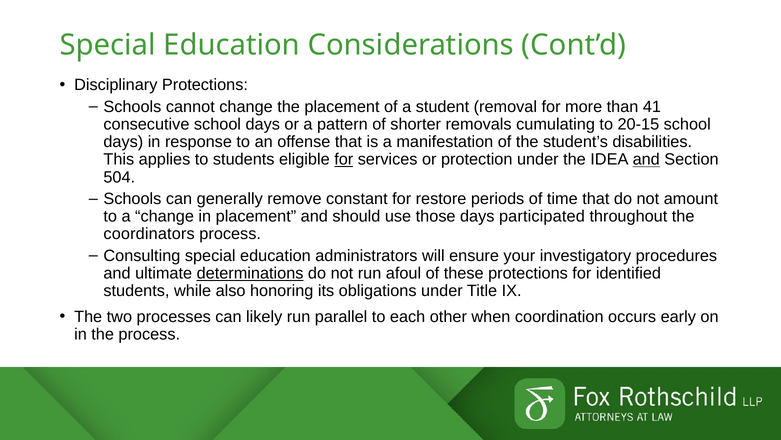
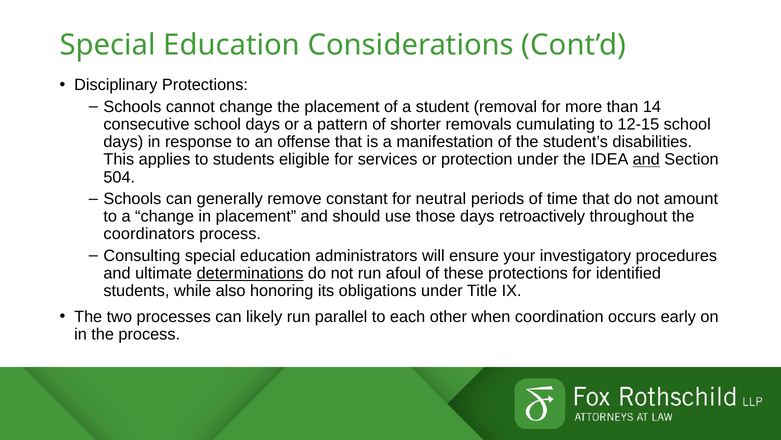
41: 41 -> 14 (652, 107)
20-15: 20-15 -> 12-15 (638, 124)
for underline: present -> none (344, 159)
restore: restore -> neutral (441, 199)
participated: participated -> retroactively (542, 216)
